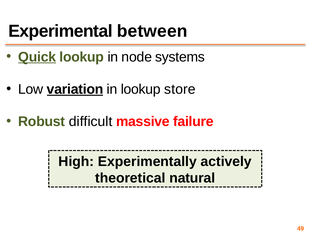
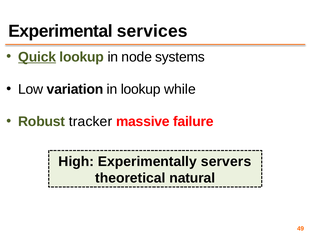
between: between -> services (152, 31)
variation underline: present -> none (75, 89)
store: store -> while (180, 89)
difficult: difficult -> tracker (91, 121)
actively: actively -> servers (226, 161)
